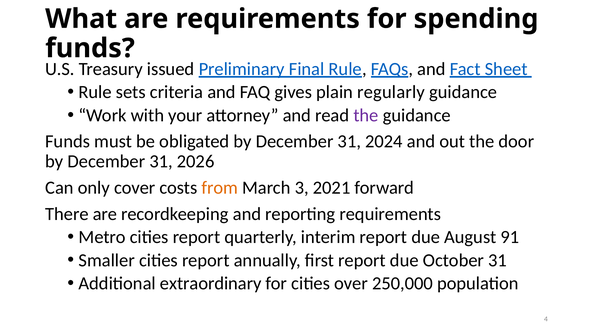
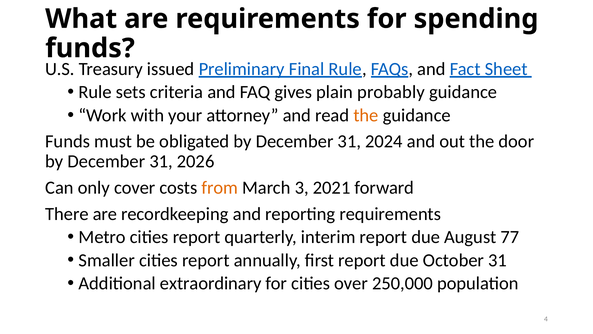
regularly: regularly -> probably (391, 92)
the colour: purple -> orange (366, 115)
91: 91 -> 77 (510, 237)
